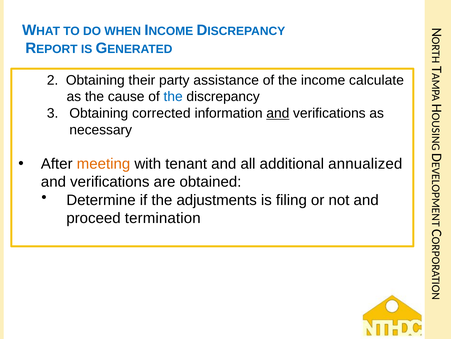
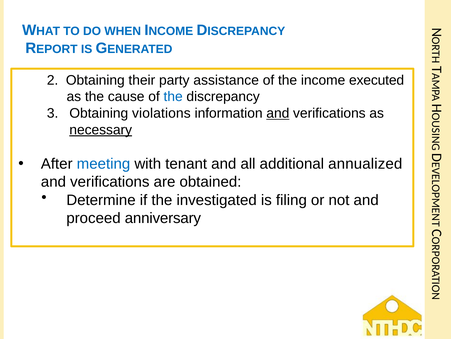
calculate: calculate -> executed (377, 80)
corrected: corrected -> violations (161, 113)
necessary underline: none -> present (101, 130)
meeting colour: orange -> blue (103, 164)
adjustments: adjustments -> investigated (217, 200)
termination: termination -> anniversary (163, 218)
